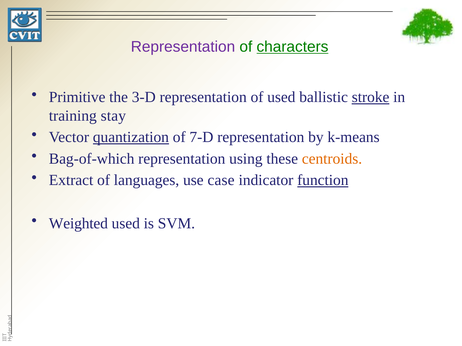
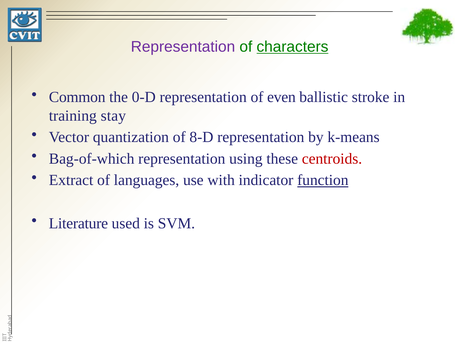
Primitive: Primitive -> Common (77, 97)
3-D: 3-D -> 0-D (144, 97)
of used: used -> even (281, 97)
stroke underline: present -> none (371, 97)
quantization underline: present -> none (131, 137)
7-D: 7-D -> 8-D (201, 137)
centroids colour: orange -> red (332, 159)
case: case -> with (221, 180)
Weighted: Weighted -> Literature (78, 224)
